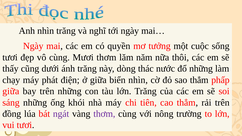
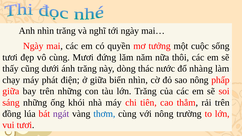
Mươi thơm: thơm -> đứng (106, 57)
đổ những: những -> nhàng (201, 69)
sao thẳm: thẳm -> nông (199, 80)
thơm colour: purple -> blue (104, 114)
